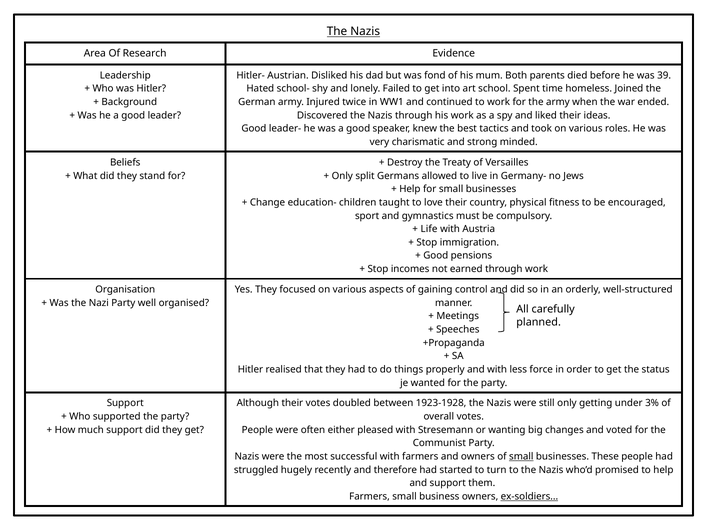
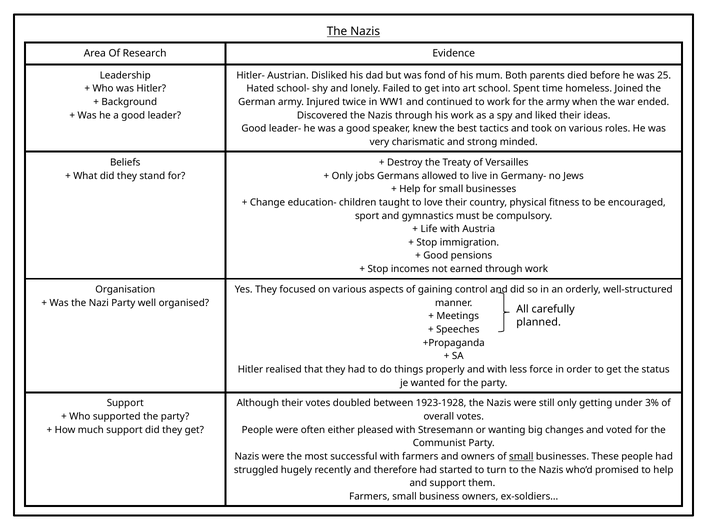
39: 39 -> 25 (664, 75)
split: split -> jobs (365, 176)
ex-soldiers underline: present -> none (529, 497)
